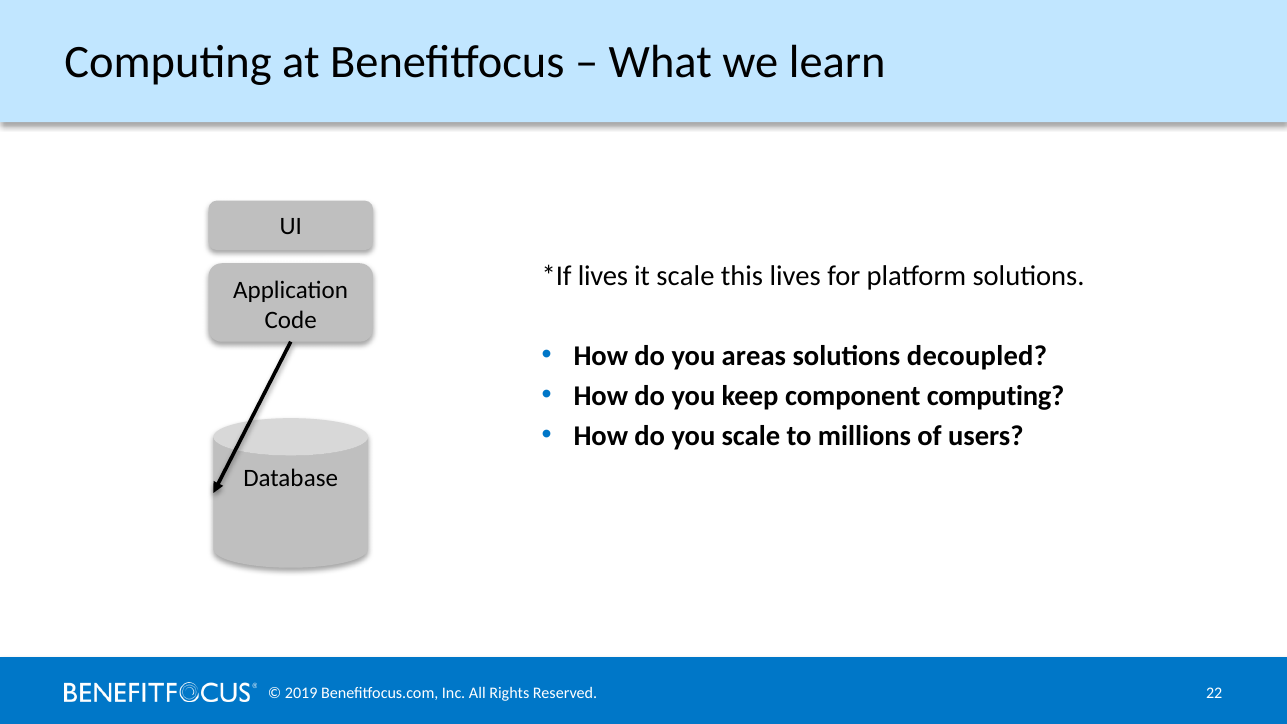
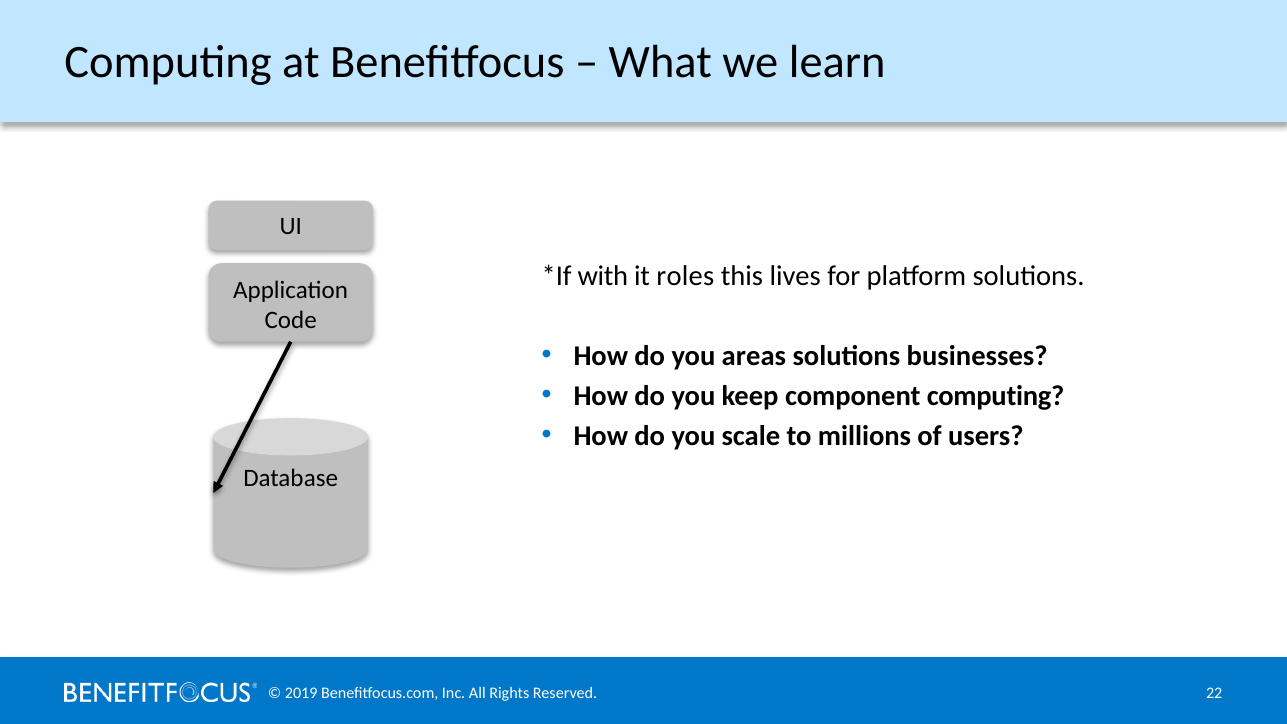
lives: lives -> with (603, 276)
it scale: scale -> roles (685, 276)
decoupled: decoupled -> businesses (977, 356)
